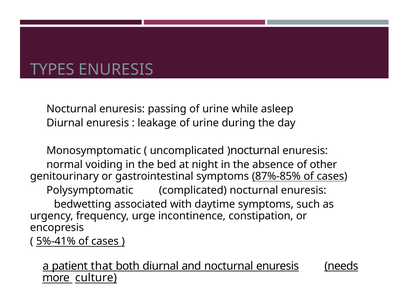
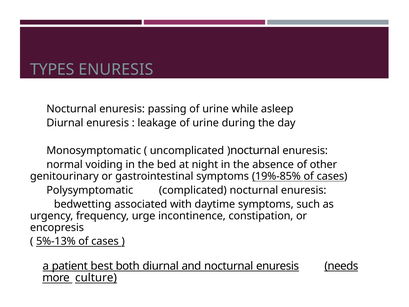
87%-85%: 87%-85% -> 19%-85% (276, 176)
5%-41%: 5%-41% -> 5%-13% (56, 241)
that: that -> best (102, 266)
